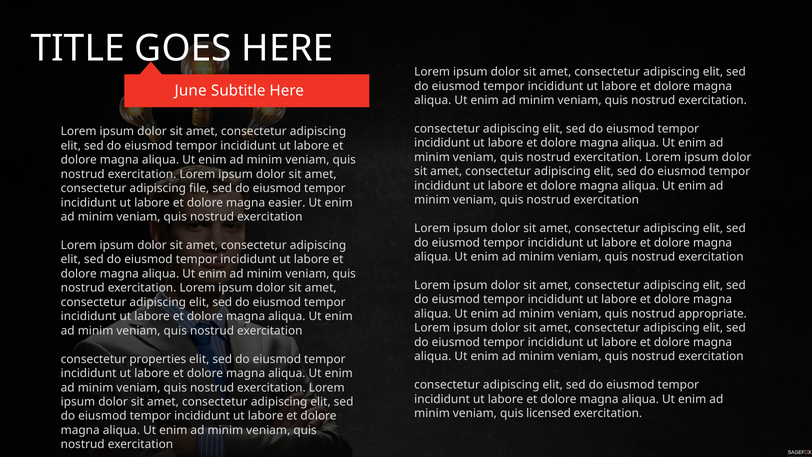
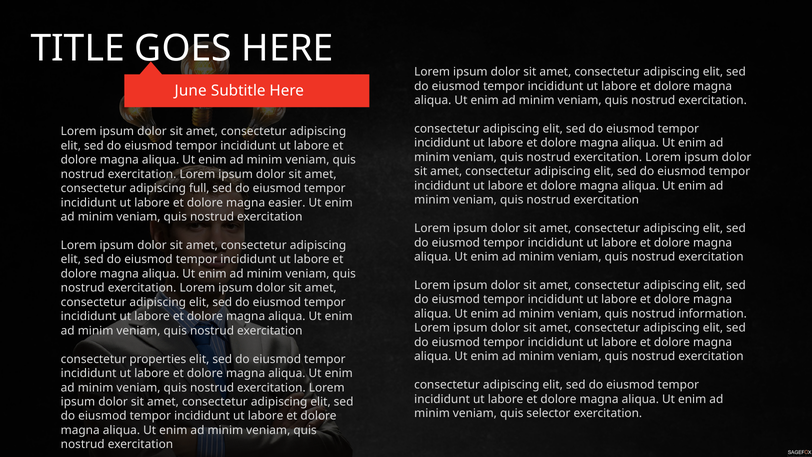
file: file -> full (199, 188)
appropriate: appropriate -> information (713, 314)
licensed: licensed -> selector (548, 413)
